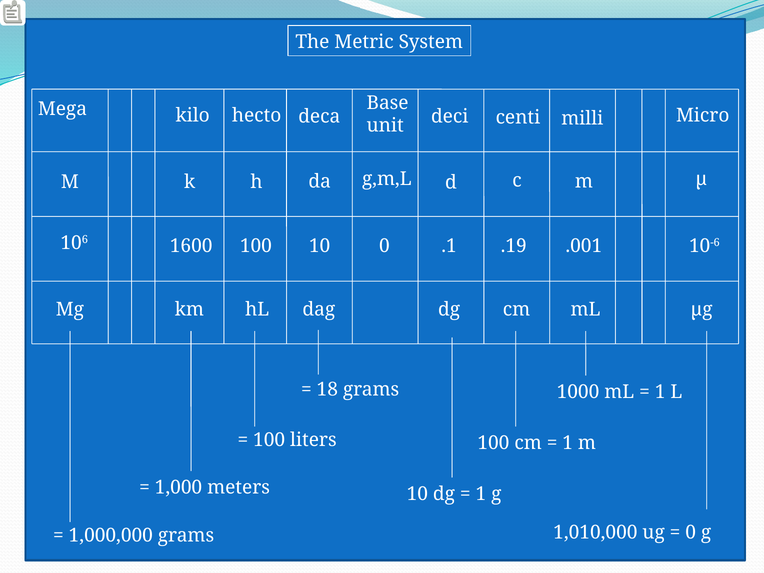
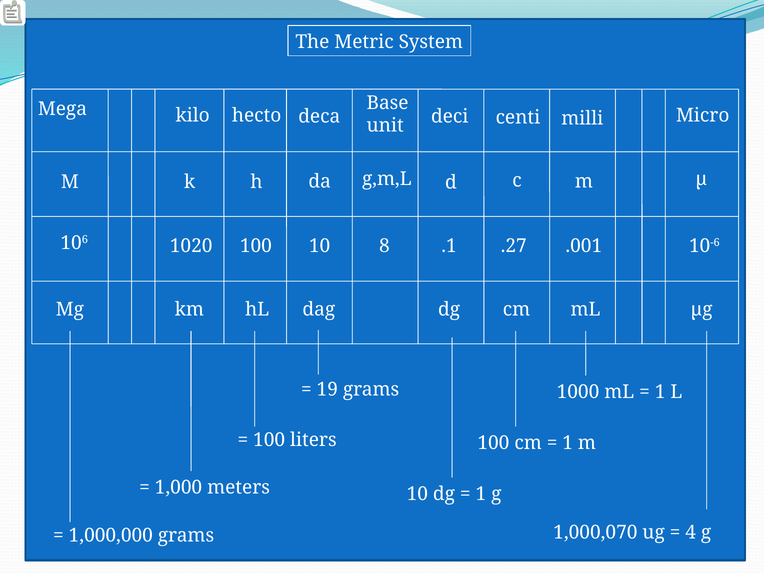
1600: 1600 -> 1020 (191, 246)
10 0: 0 -> 8 (384, 246)
.19: .19 -> .27 (514, 246)
18: 18 -> 19 (327, 389)
1,010,000: 1,010,000 -> 1,000,070 (595, 532)
0: 0 -> 4 (691, 532)
